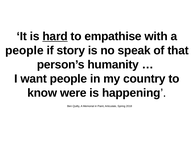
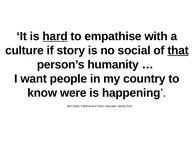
people: people -> culture (24, 50)
speak: speak -> social (134, 50)
that underline: none -> present (178, 50)
